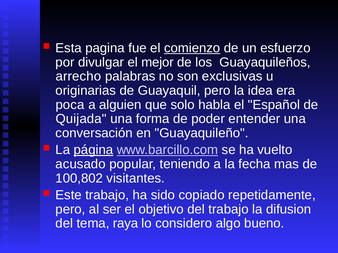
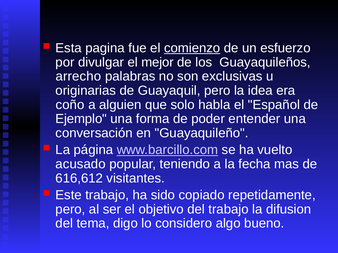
poca: poca -> coño (70, 105)
Quijada: Quijada -> Ejemplo (81, 119)
página underline: present -> none (93, 150)
100,802: 100,802 -> 616,612 (79, 179)
raya: raya -> digo (125, 224)
